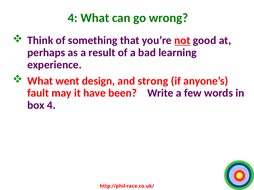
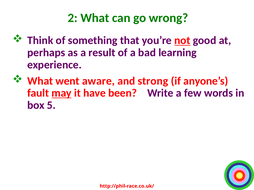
4: 4 -> 2 (73, 18)
design: design -> aware (98, 81)
may underline: none -> present (62, 93)
box 4: 4 -> 5 (51, 106)
